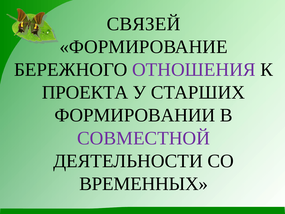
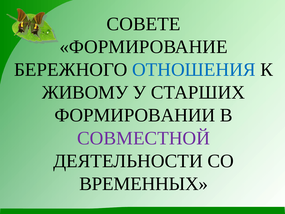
СВЯЗЕЙ: СВЯЗЕЙ -> СОВЕТЕ (144, 24)
ОТНОШЕНИЯ colour: purple -> blue (194, 70)
ПРОЕКТА: ПРОЕКТА -> ЖИВОМУ (85, 92)
